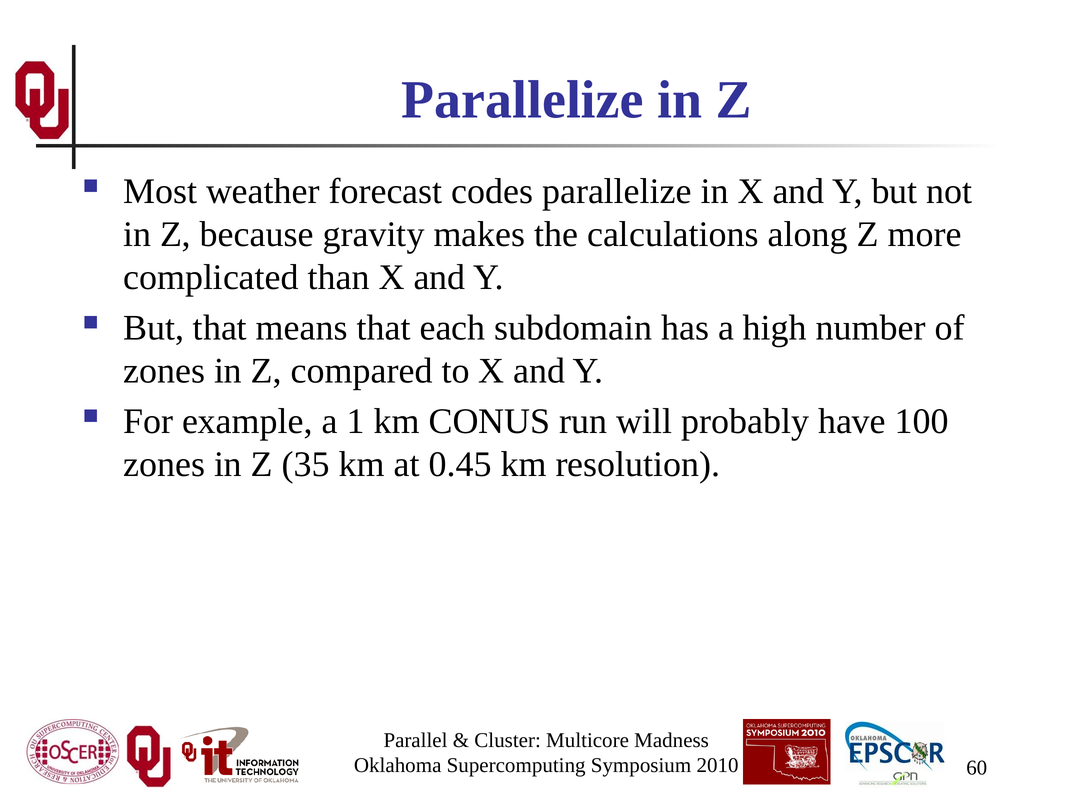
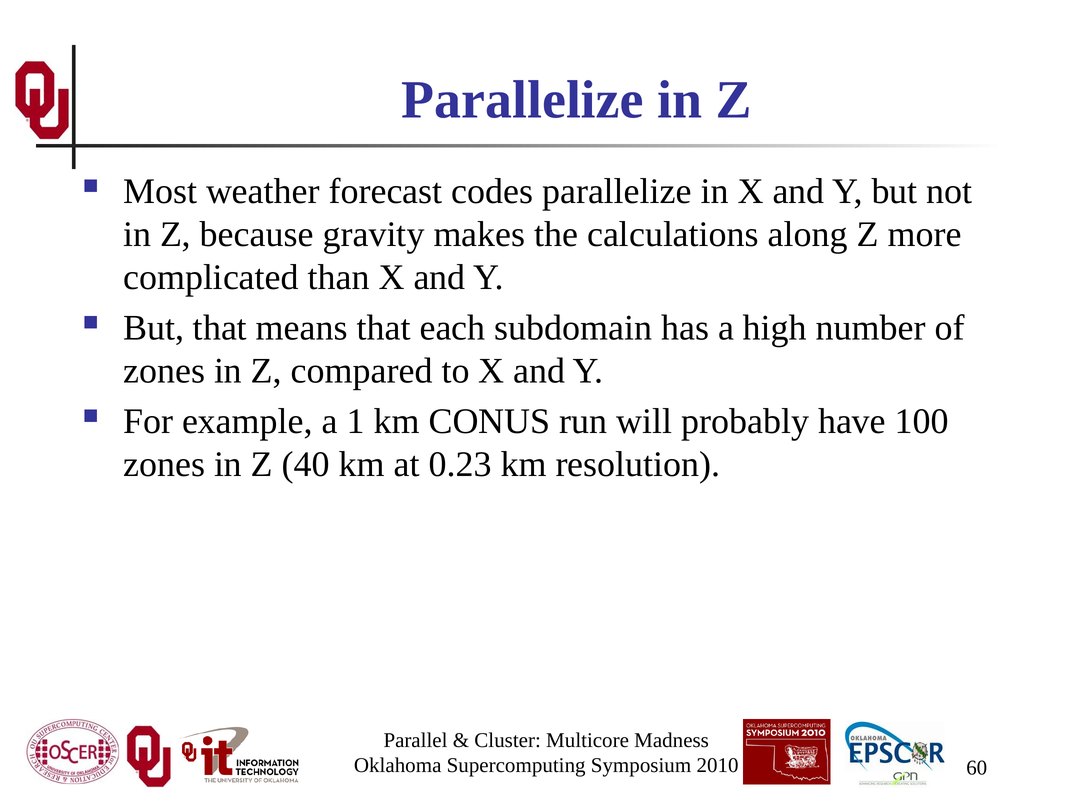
35: 35 -> 40 (306, 465)
0.45: 0.45 -> 0.23 (460, 465)
